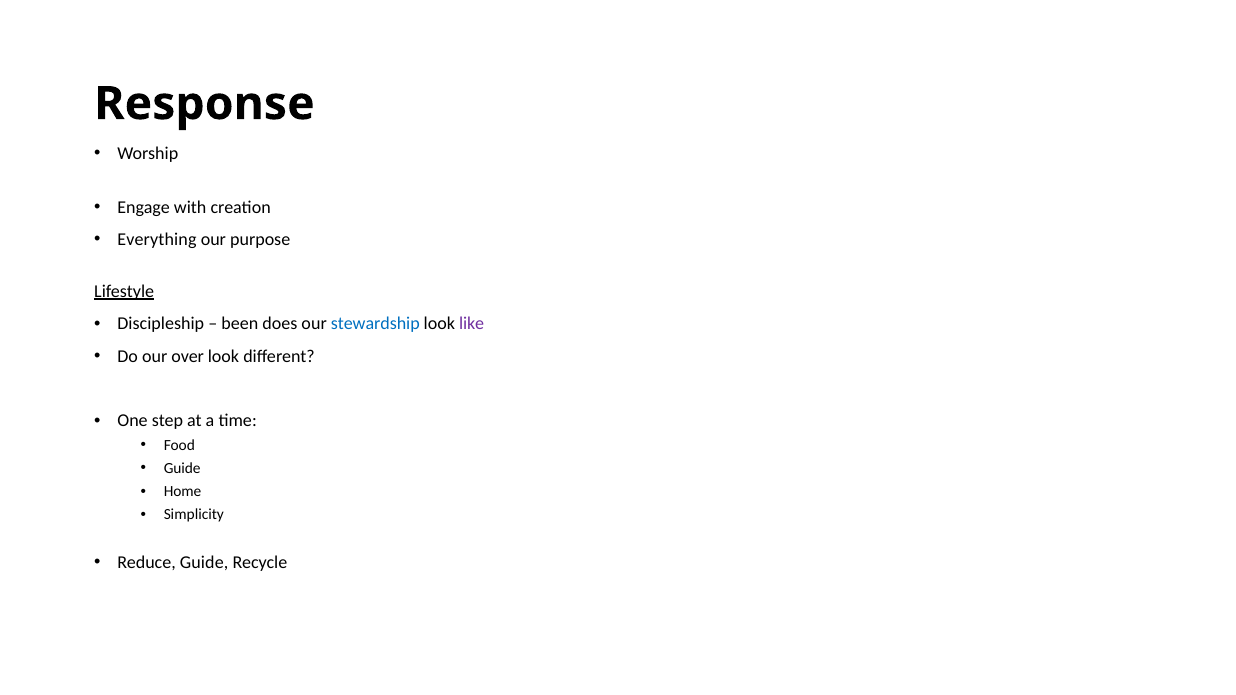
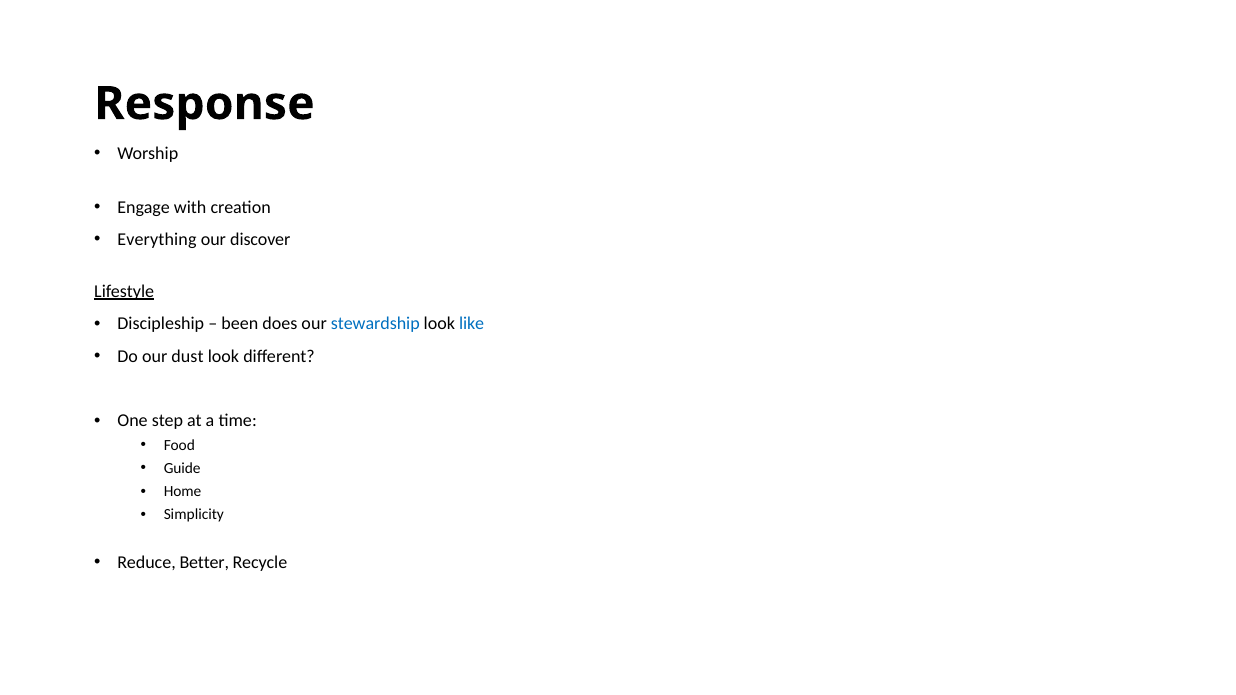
purpose: purpose -> discover (260, 240)
like colour: purple -> blue (472, 324)
over: over -> dust (188, 356)
Reduce Guide: Guide -> Better (204, 562)
